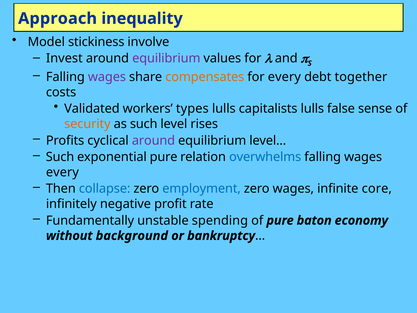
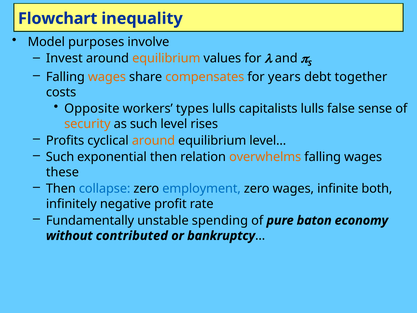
Approach: Approach -> Flowchart (58, 19)
stickiness: stickiness -> purposes (96, 42)
equilibrium colour: purple -> orange (166, 58)
wages colour: purple -> orange (107, 77)
for every: every -> years (284, 77)
Validated: Validated -> Opposite (92, 109)
around colour: purple -> orange (153, 140)
exponential pure: pure -> then (164, 157)
overwhelms colour: blue -> orange (265, 157)
every: every -> these (62, 172)
core: core -> both (377, 189)
background: background -> contributed (132, 236)
